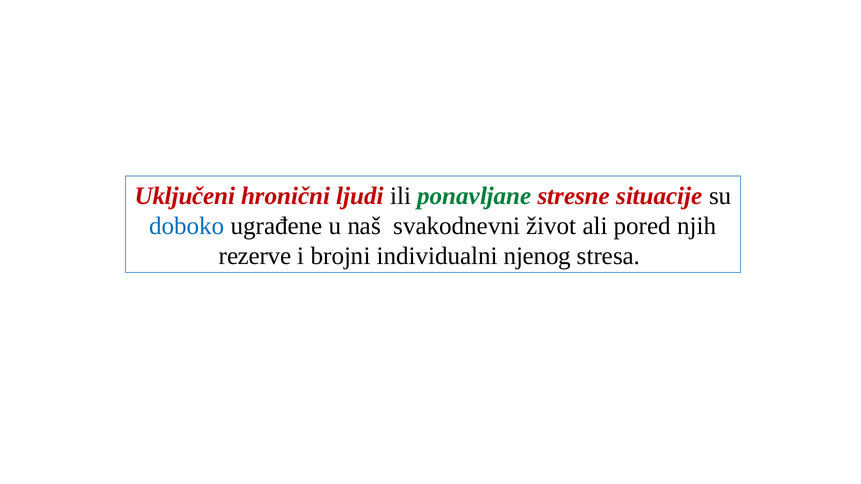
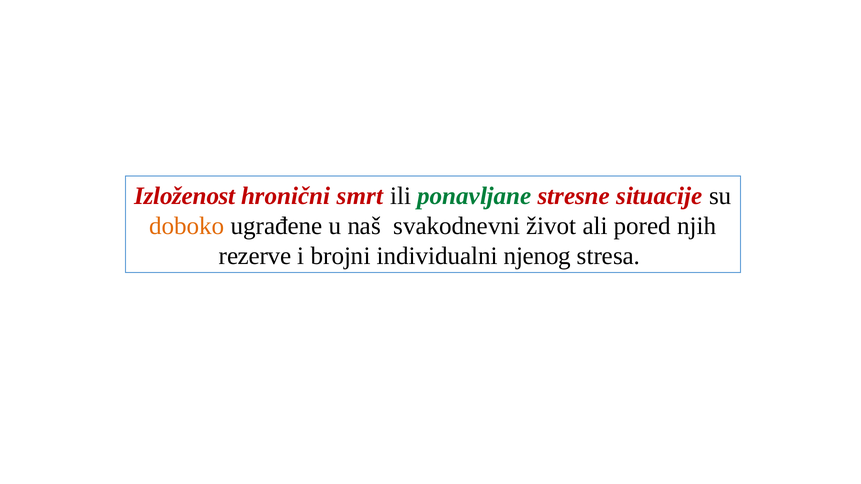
Uključeni: Uključeni -> Izloženost (185, 196)
ljudi: ljudi -> smrt (360, 196)
doboko colour: blue -> orange (187, 226)
